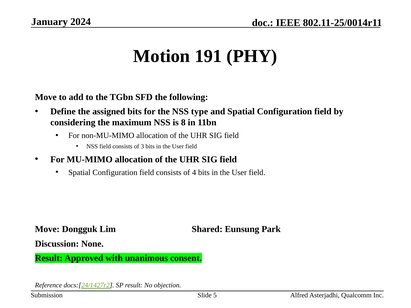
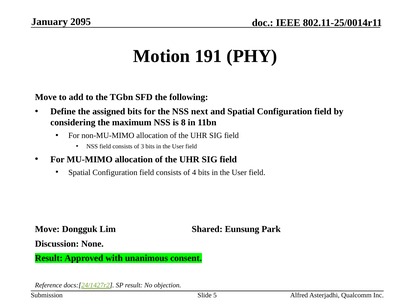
2024: 2024 -> 2095 (81, 22)
type: type -> next (200, 112)
